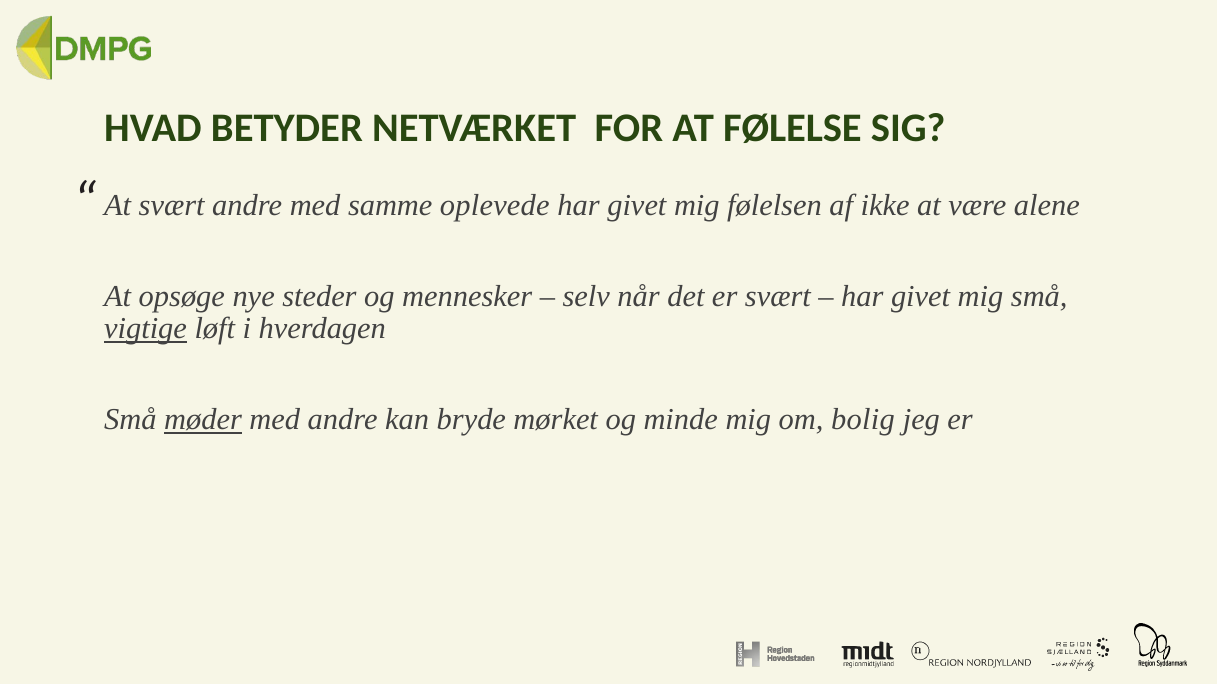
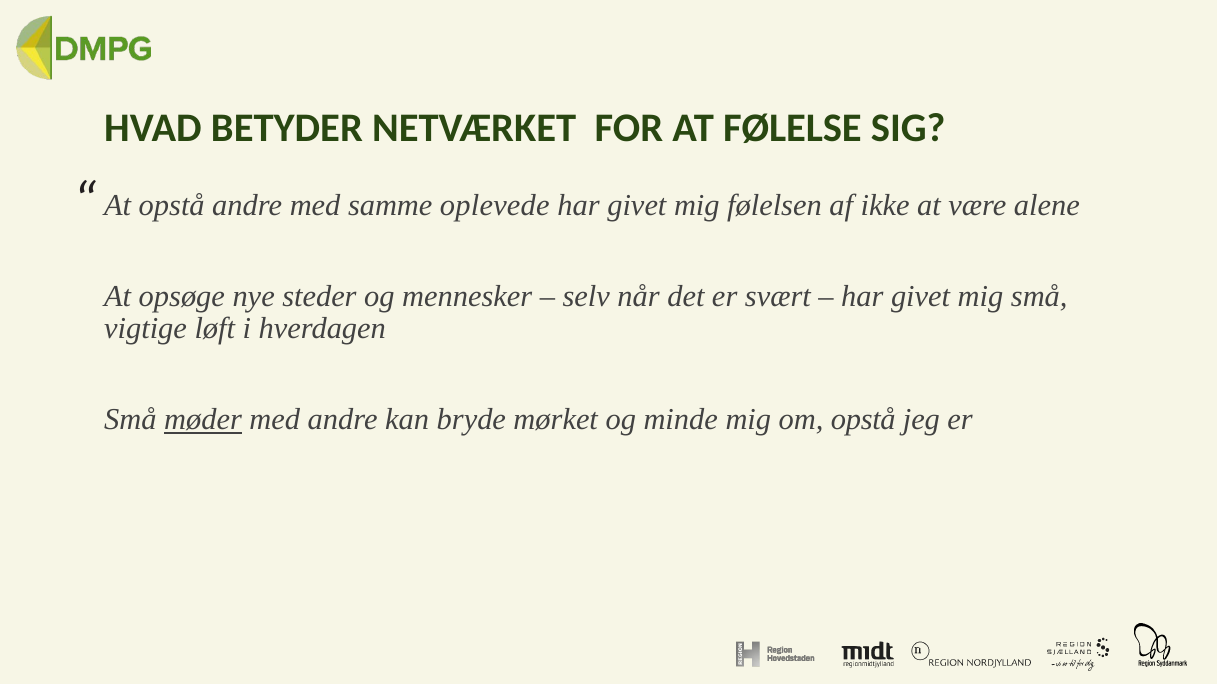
At svært: svært -> opstå (172, 205)
vigtige underline: present -> none (146, 329)
om bolig: bolig -> opstå (863, 420)
